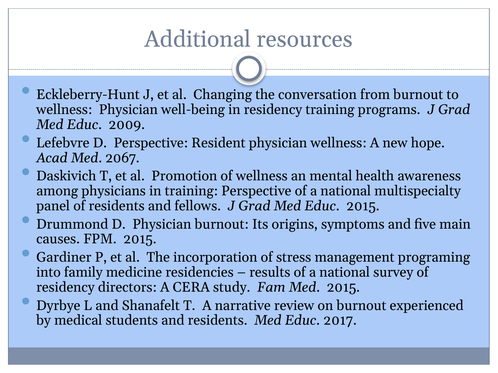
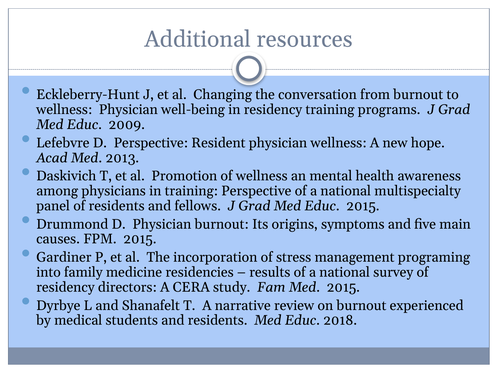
2067: 2067 -> 2013 (122, 158)
2017: 2017 -> 2018 (340, 321)
